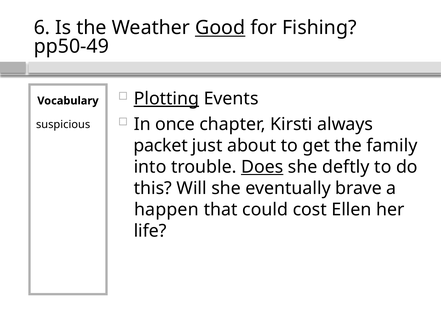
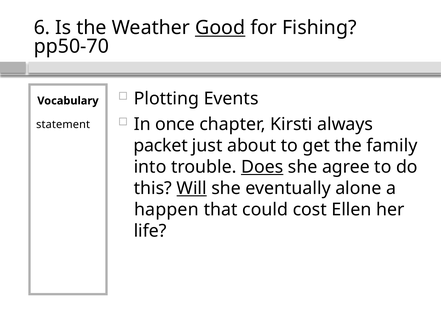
pp50-49: pp50-49 -> pp50-70 (71, 46)
Plotting underline: present -> none (166, 99)
suspicious: suspicious -> statement (63, 124)
deftly: deftly -> agree (346, 167)
Will underline: none -> present (192, 188)
brave: brave -> alone (358, 188)
